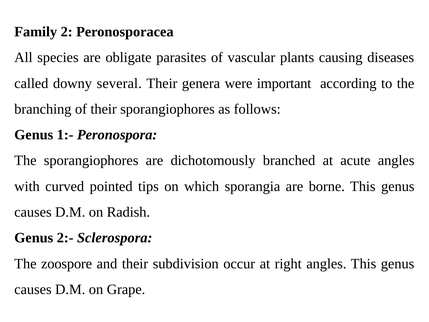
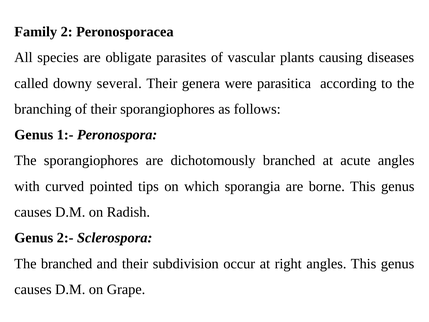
important: important -> parasitica (284, 83)
The zoospore: zoospore -> branched (67, 263)
